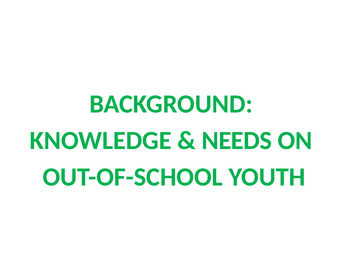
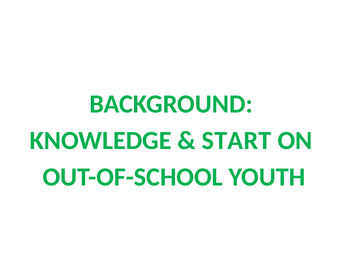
NEEDS: NEEDS -> START (237, 140)
